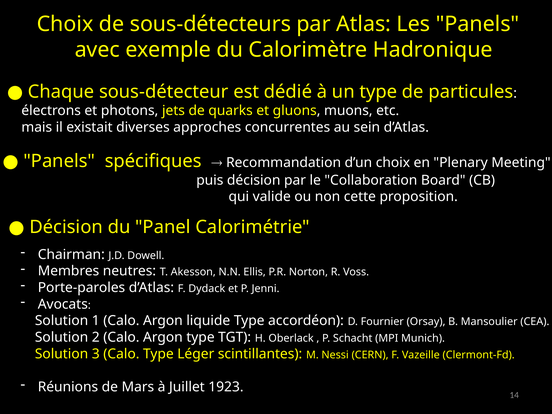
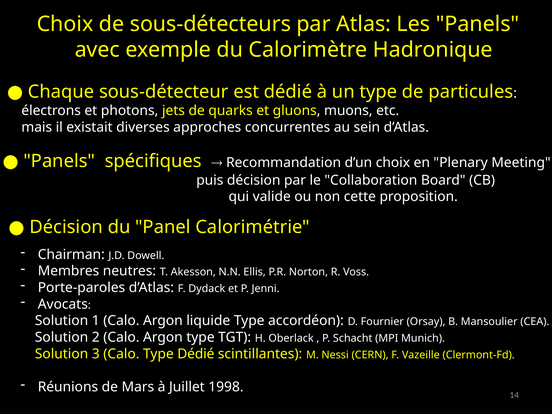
Type Léger: Léger -> Dédié (196, 354)
1923: 1923 -> 1998 (226, 387)
